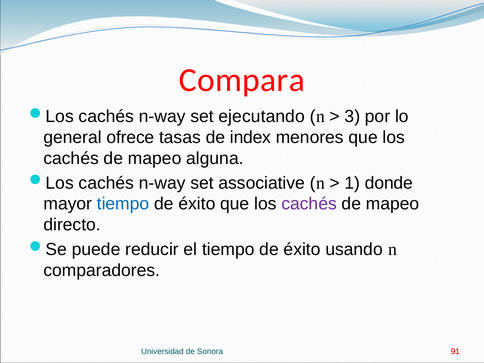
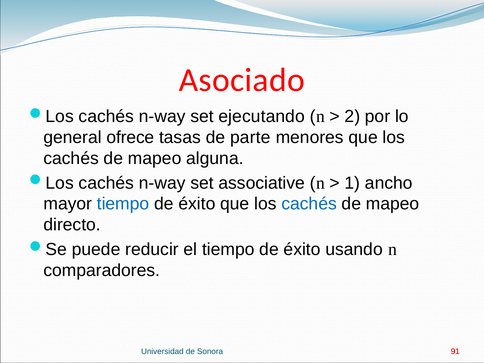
Compara: Compara -> Asociado (242, 80)
3: 3 -> 2 (352, 117)
index: index -> parte (250, 138)
donde: donde -> ancho (389, 183)
cachés colour: purple -> blue (309, 204)
